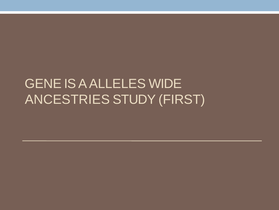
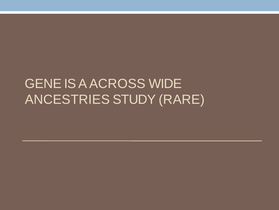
ALLELES: ALLELES -> ACROSS (117, 83)
FIRST: FIRST -> RARE (182, 99)
